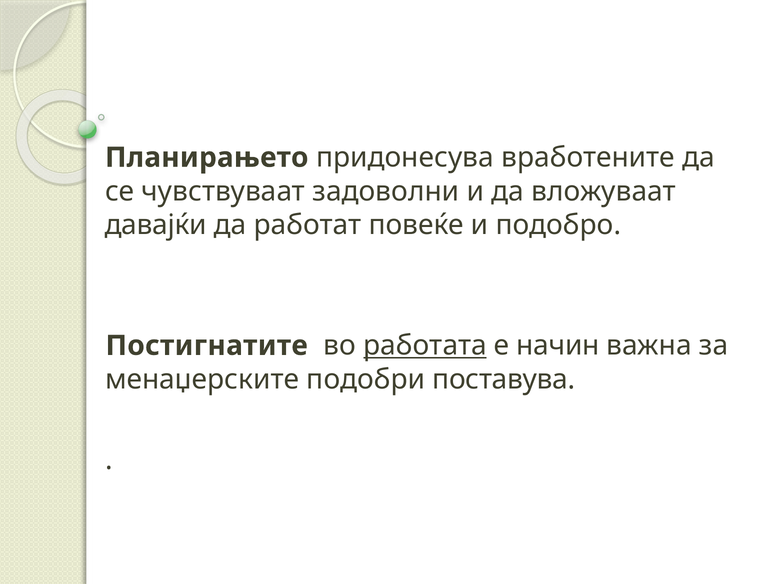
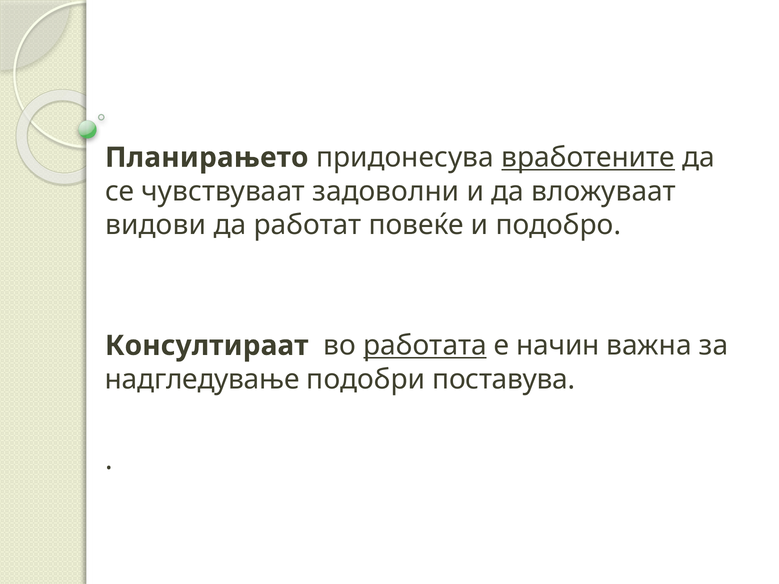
вработените underline: none -> present (588, 158)
давајќи: давајќи -> видови (156, 225)
Постигнатите: Постигнатите -> Консултираат (207, 346)
менаџерските: менаџерските -> надгледување (202, 380)
